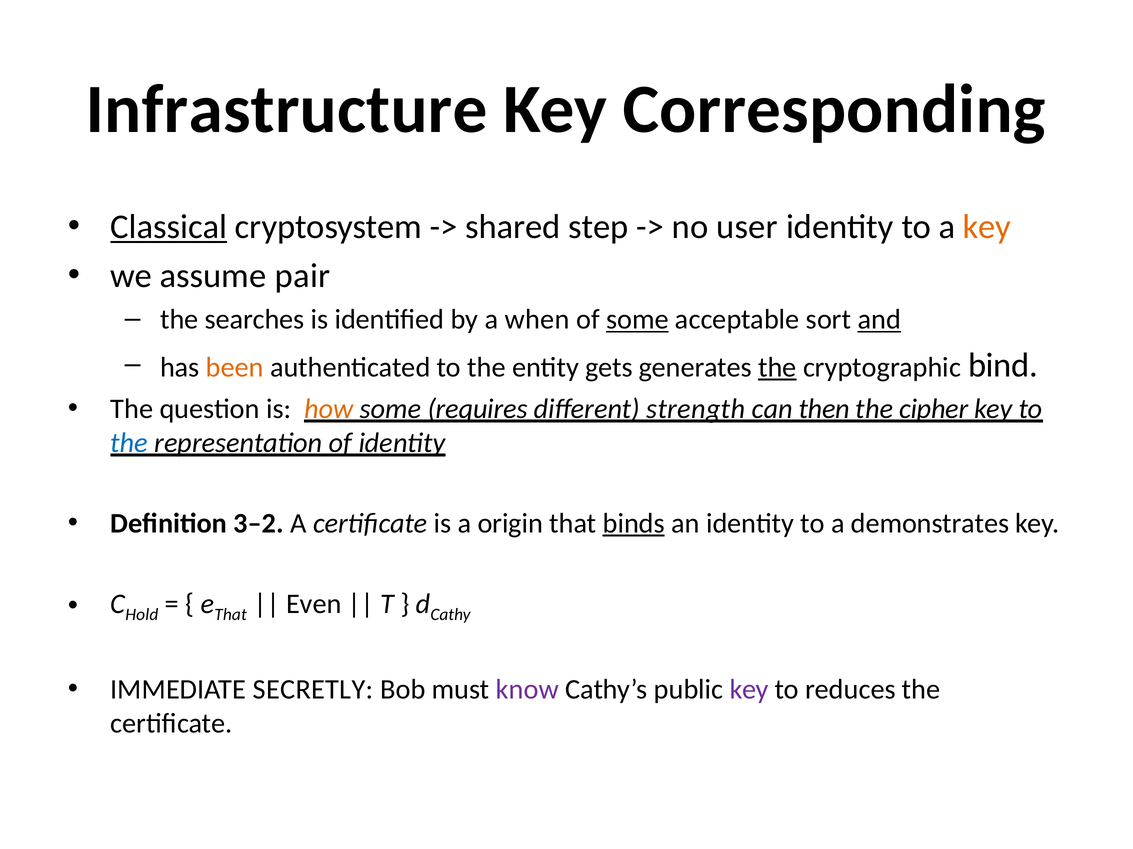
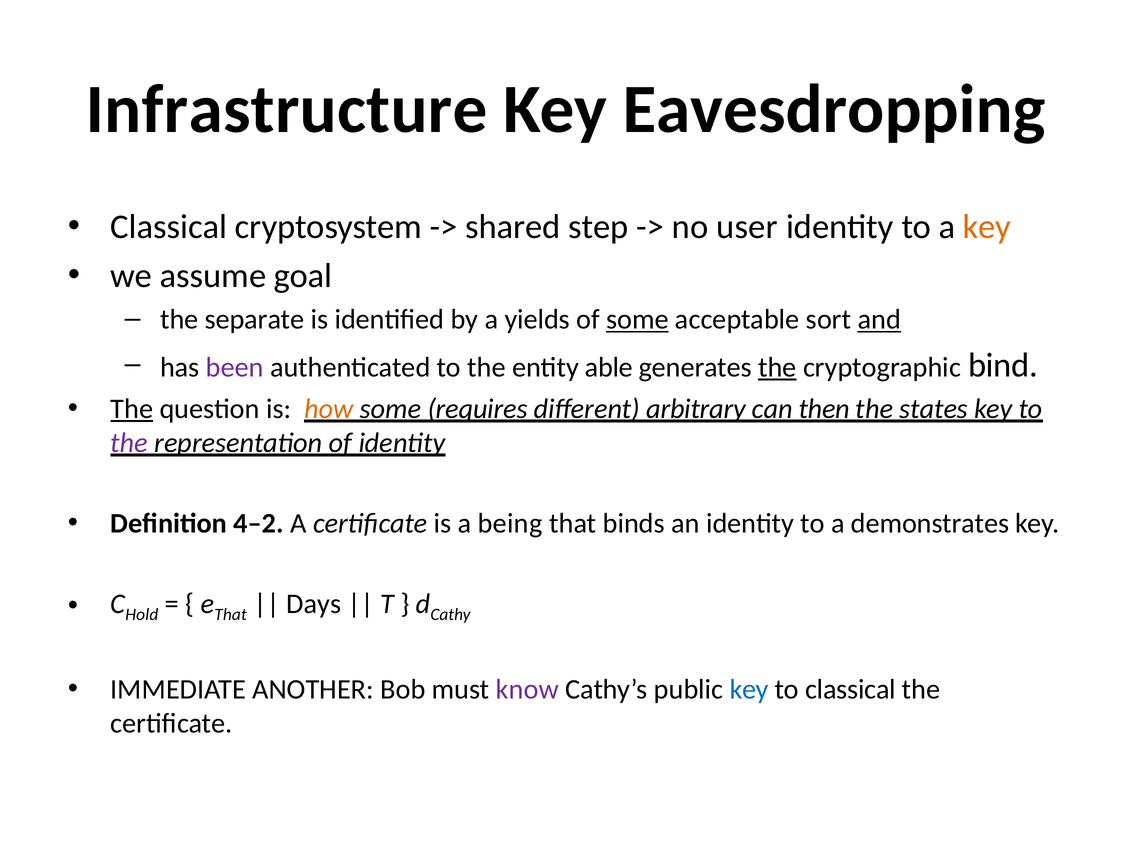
Corresponding: Corresponding -> Eavesdropping (834, 110)
Classical underline: present -> none (169, 227)
pair: pair -> goal (303, 276)
searches: searches -> separate (255, 320)
when: when -> yields (537, 320)
been colour: orange -> purple (235, 368)
gets: gets -> able (609, 368)
The underline: none -> present (132, 409)
strength: strength -> arbitrary (696, 409)
cipher: cipher -> states (934, 409)
the colour: blue -> purple (129, 443)
3–2: 3–2 -> 4–2 (259, 524)
origin: origin -> being (510, 524)
binds underline: present -> none (634, 524)
Even: Even -> Days (314, 604)
SECRETLY: SECRETLY -> ANOTHER (313, 690)
key colour: purple -> blue (749, 690)
to reduces: reduces -> classical (850, 690)
